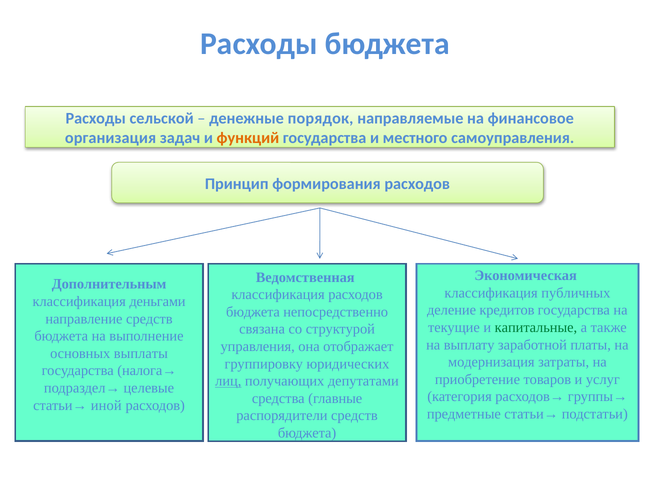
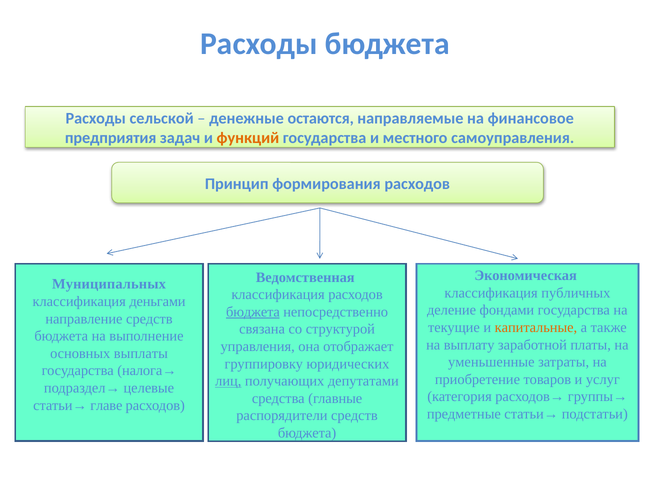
порядок: порядок -> остаются (321, 118)
организация: организация -> предприятия (111, 138)
Дополнительным: Дополнительным -> Муниципальных (109, 284)
кредитов: кредитов -> фондами (507, 310)
бюджета underline: none -> present (253, 312)
капитальные colour: green -> orange (536, 328)
модернизация: модернизация -> уменьшенные (491, 362)
иной: иной -> главе (106, 406)
